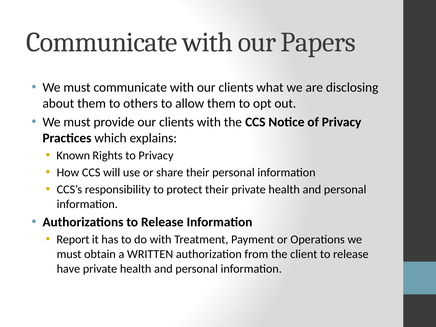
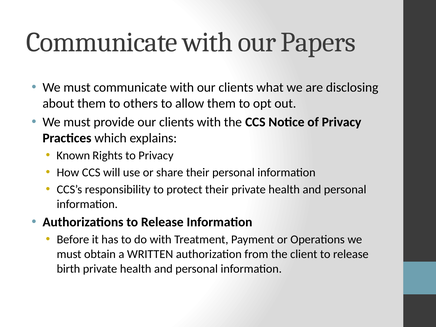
Report: Report -> Before (73, 240)
have: have -> birth (68, 269)
